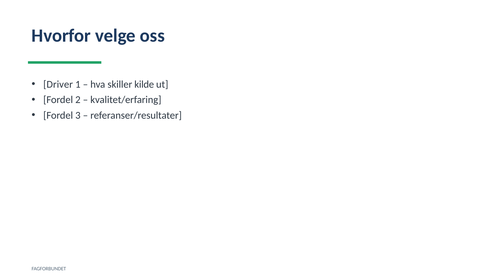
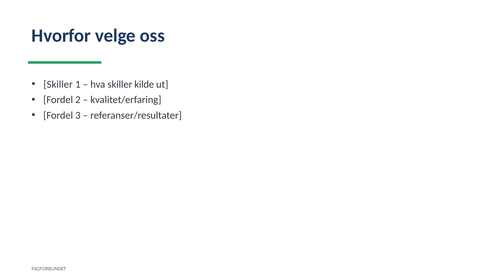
Driver: Driver -> Skiller (58, 84)
